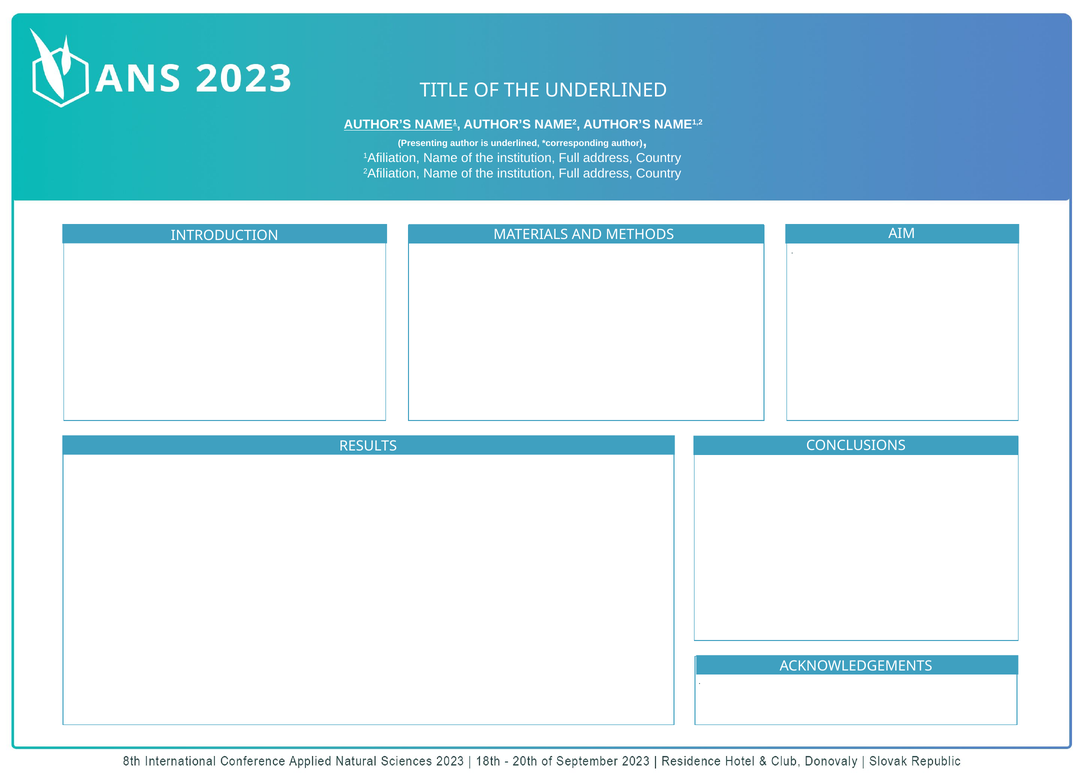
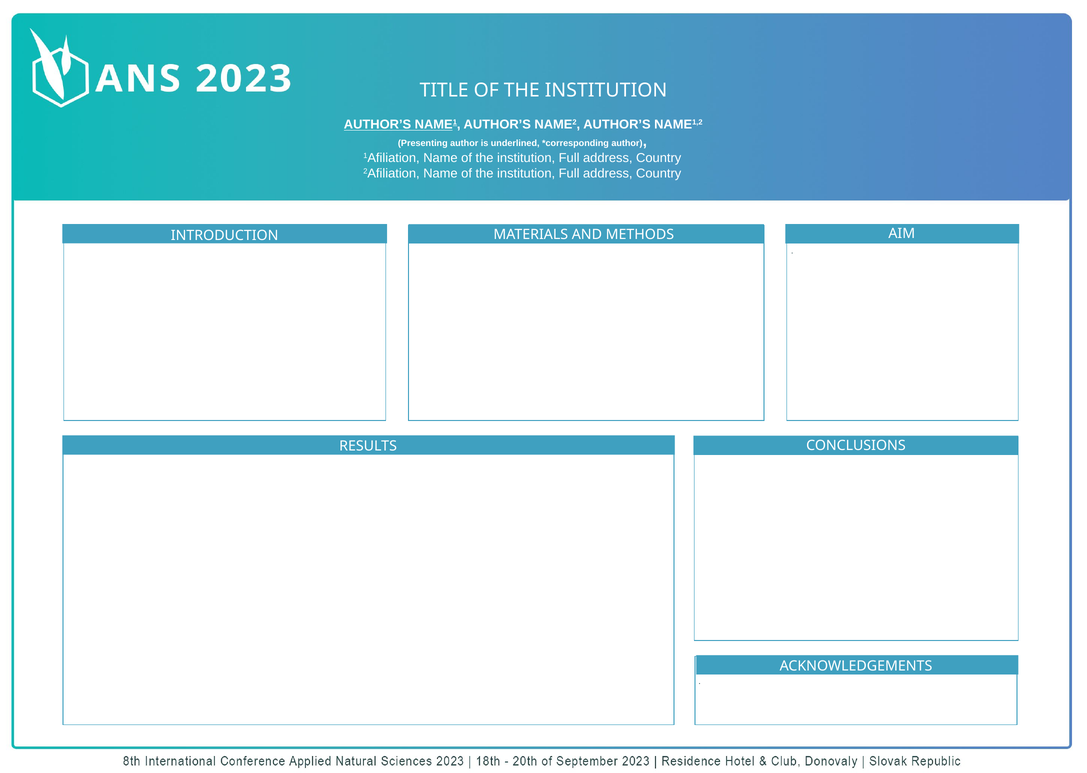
TITLE OF THE UNDERLINED: UNDERLINED -> INSTITUTION (606, 90)
